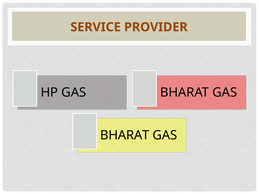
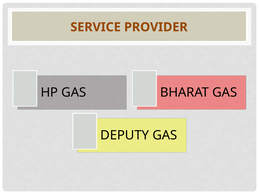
BHARAT: BHARAT -> DEPUTY (125, 135)
